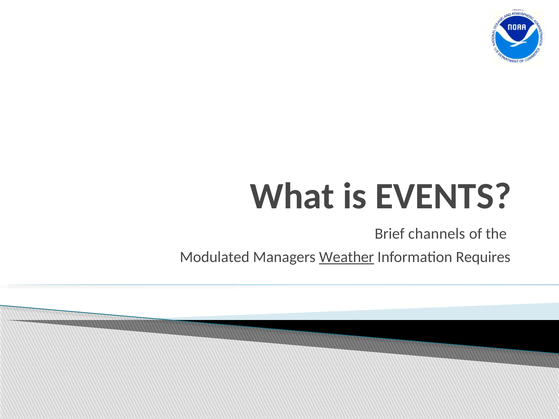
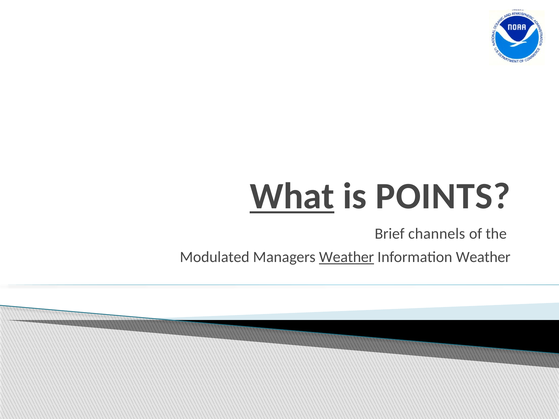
What underline: none -> present (292, 196)
EVENTS: EVENTS -> POINTS (443, 196)
Information Requires: Requires -> Weather (483, 257)
